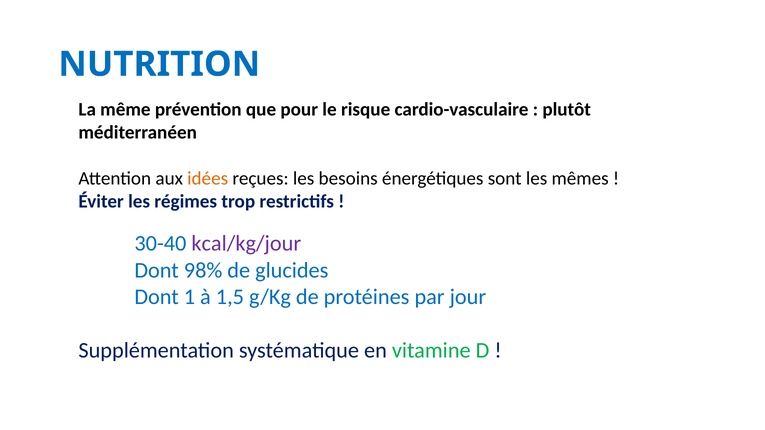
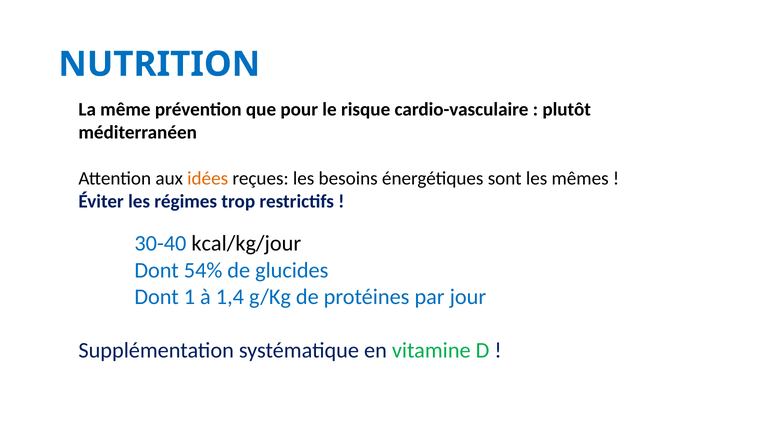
kcal/kg/jour colour: purple -> black (246, 244)
98%: 98% -> 54% (203, 270)
1,5: 1,5 -> 1,4 (230, 297)
